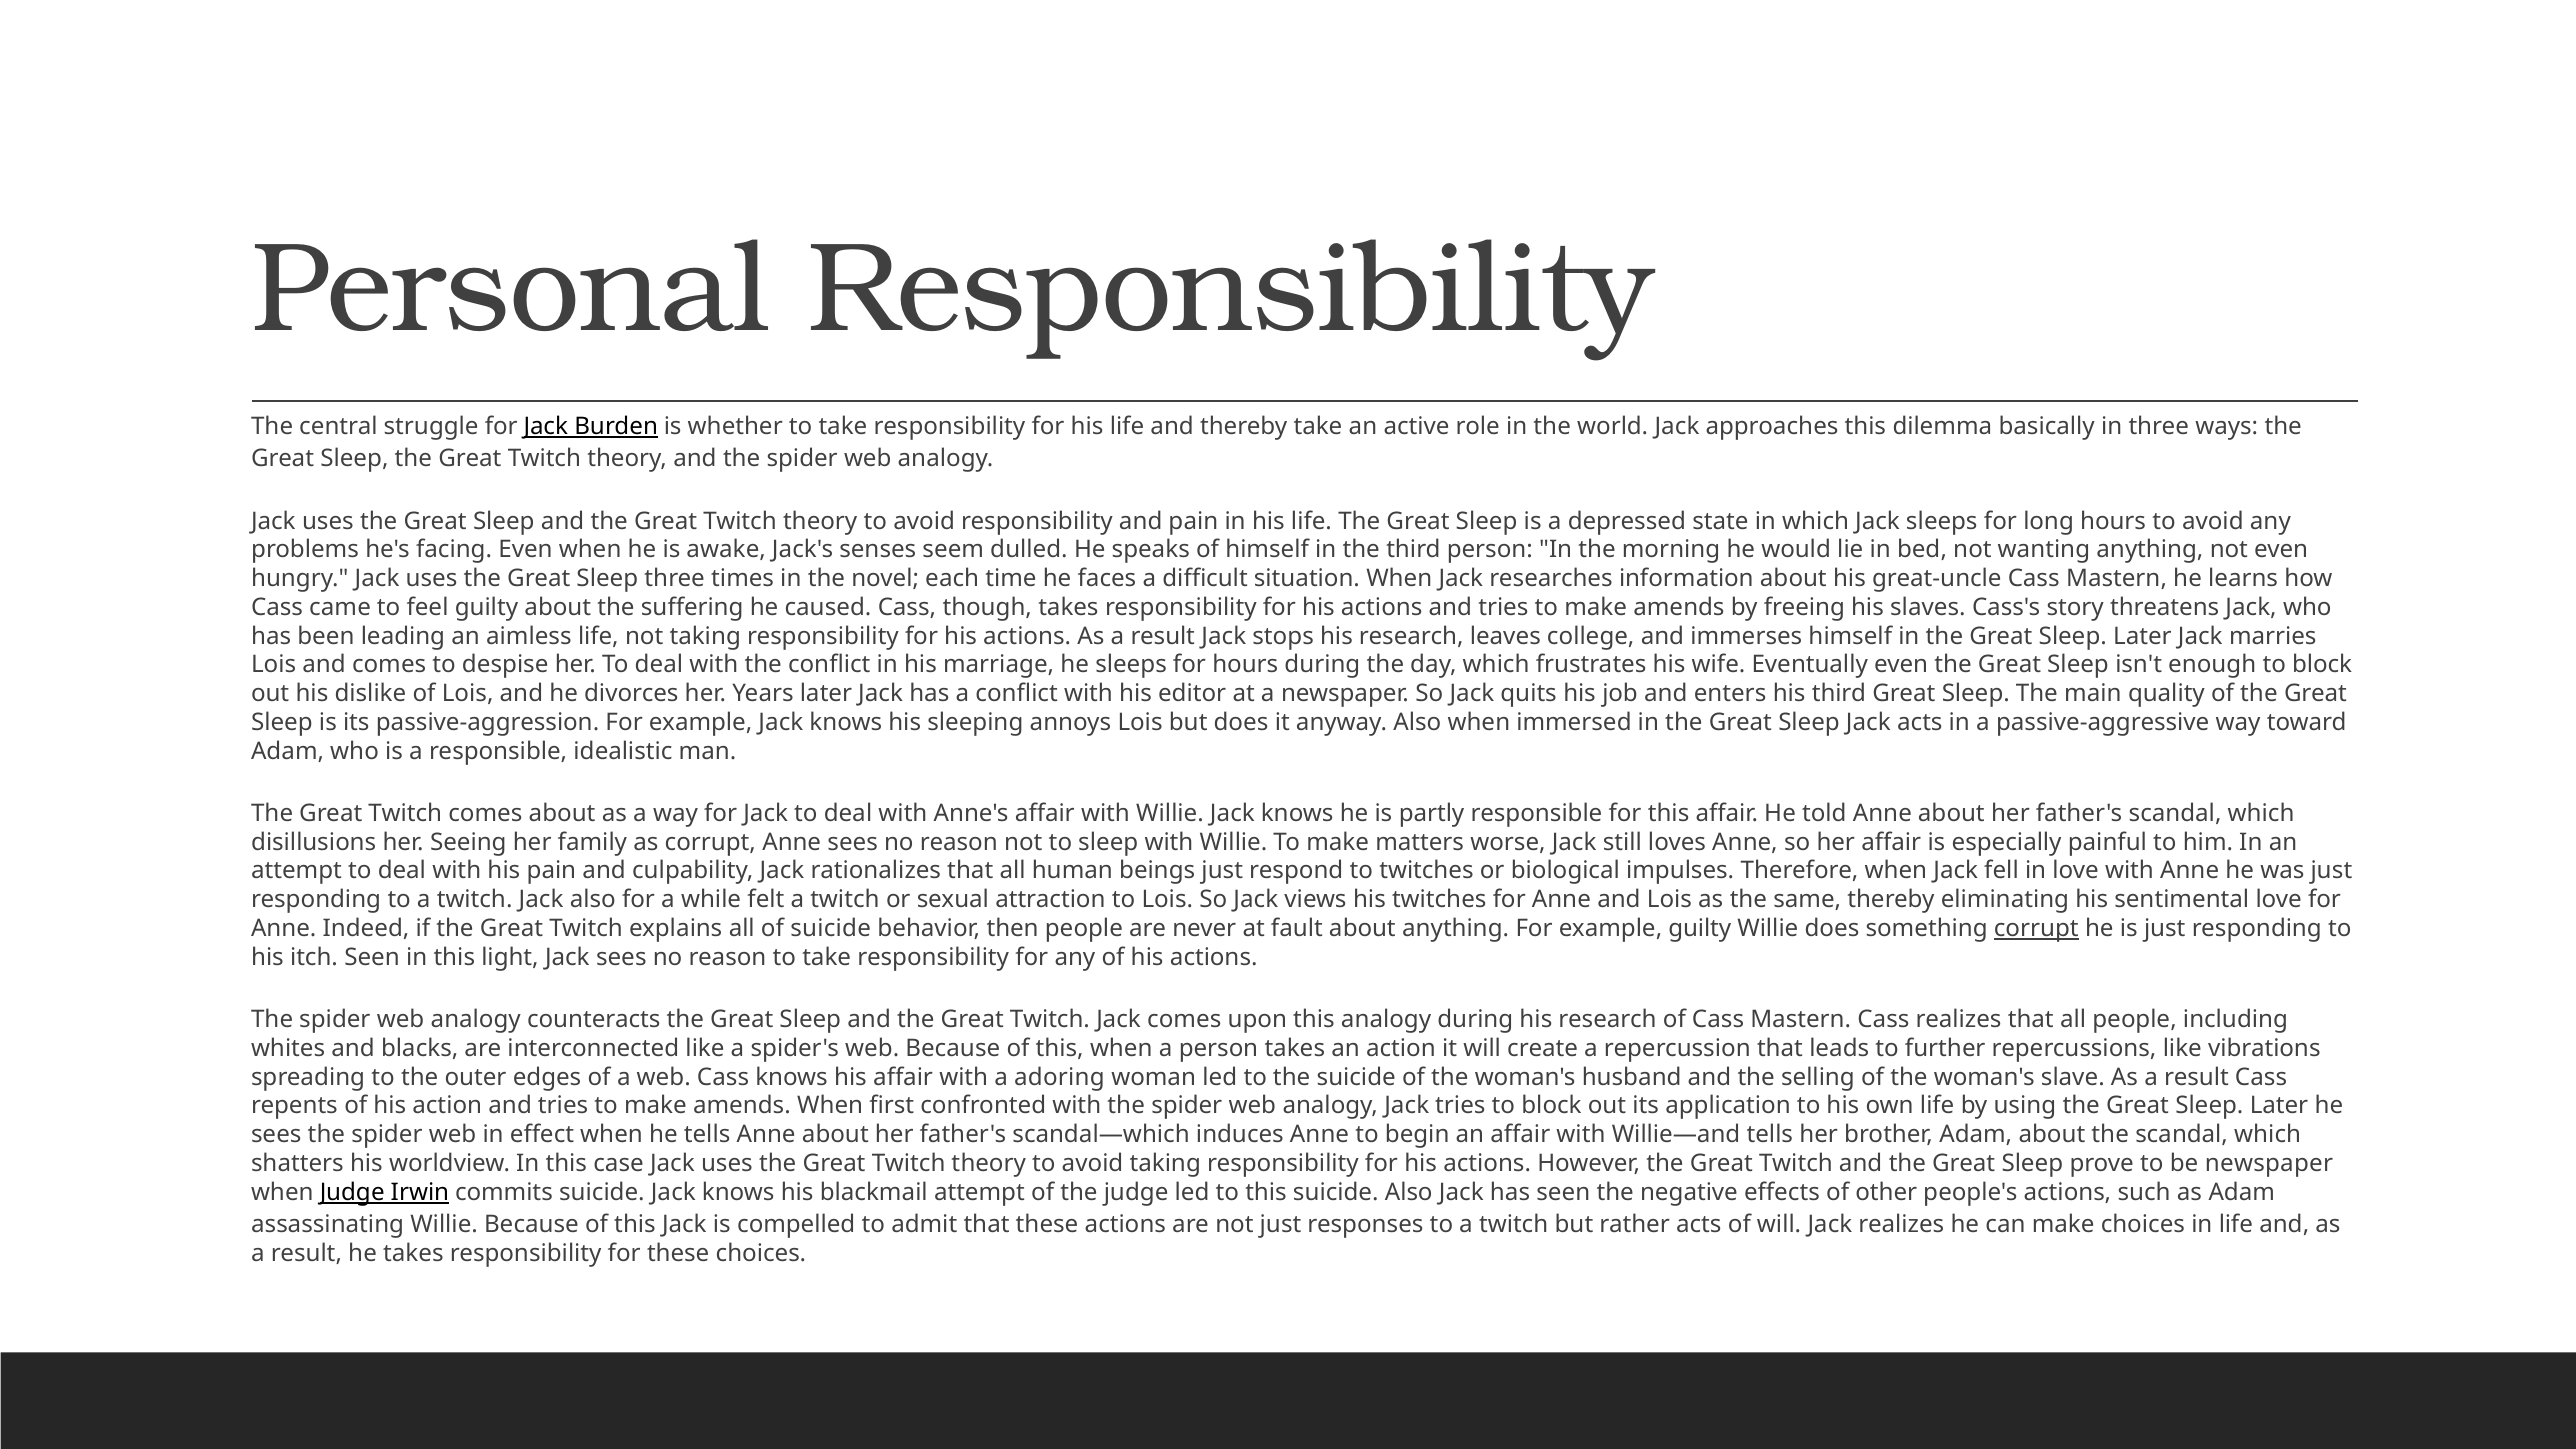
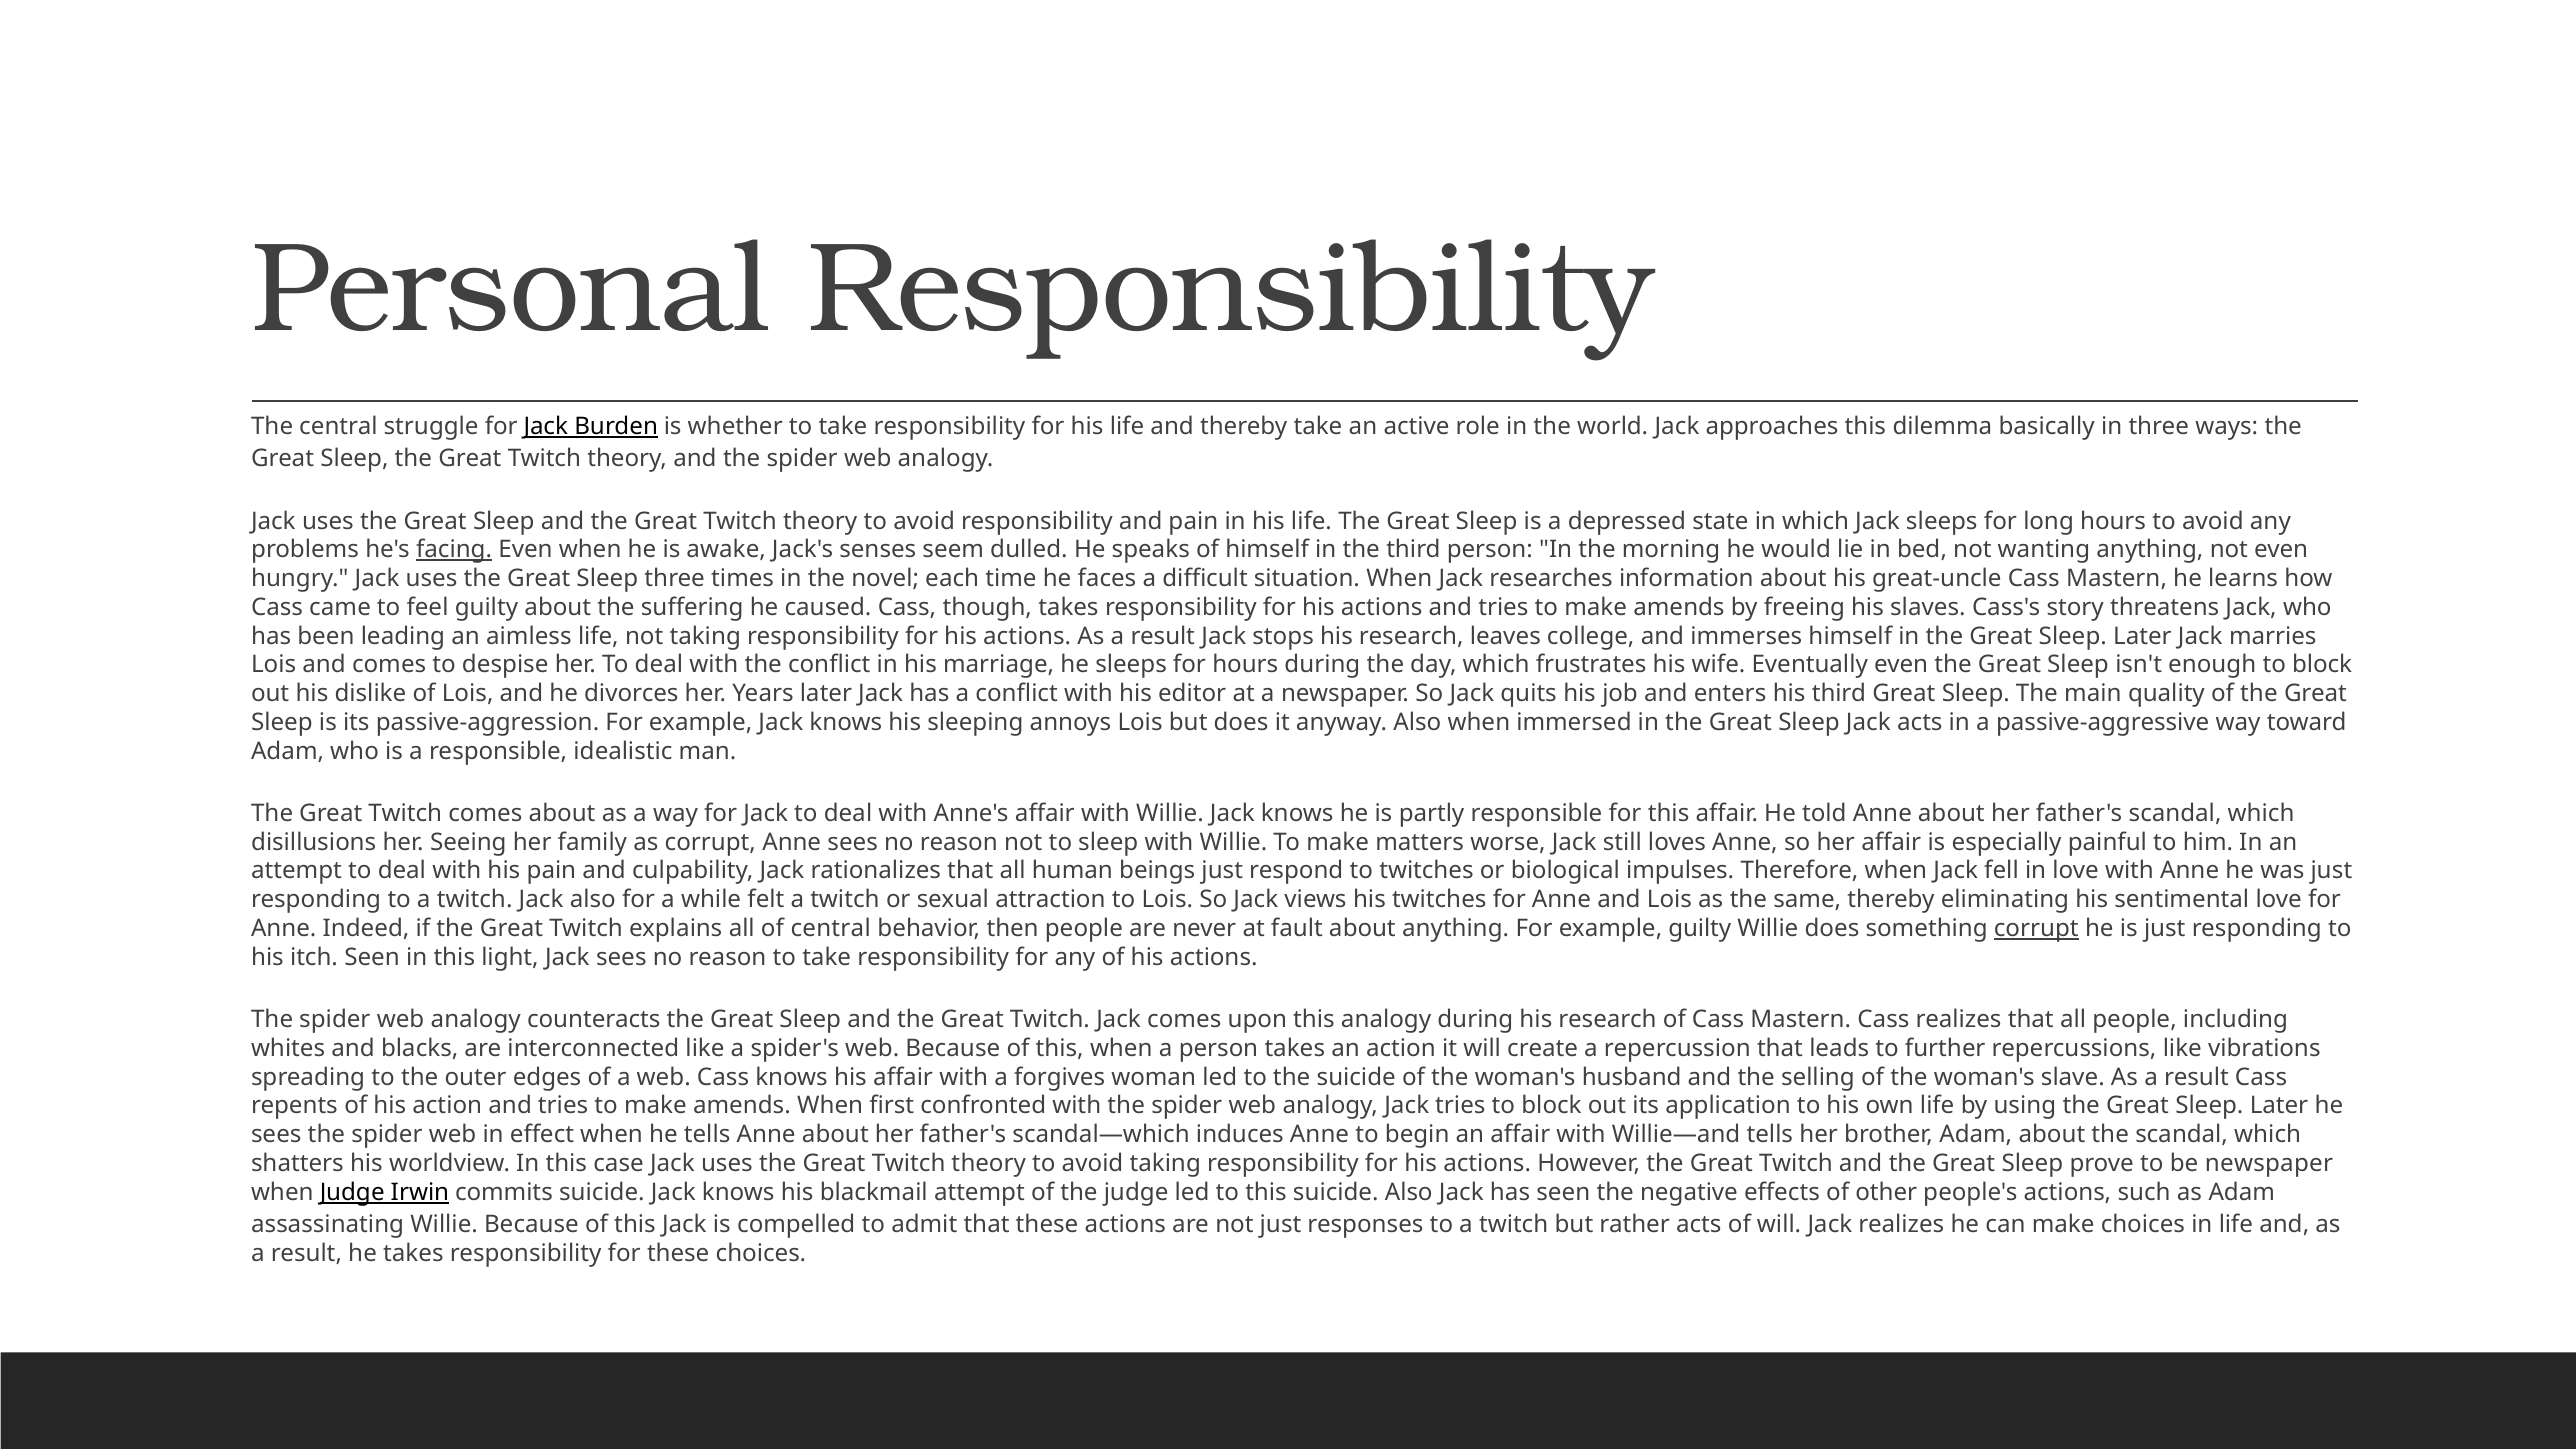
facing underline: none -> present (454, 550)
of suicide: suicide -> central (831, 928)
adoring: adoring -> forgives (1060, 1077)
